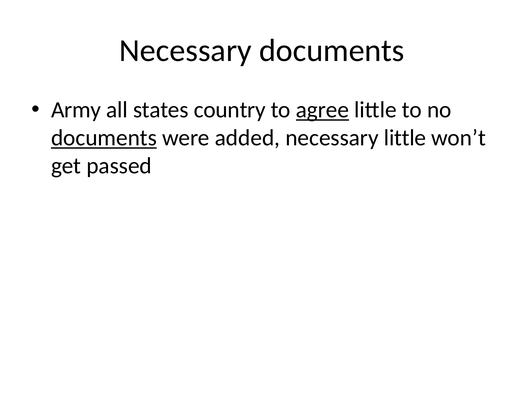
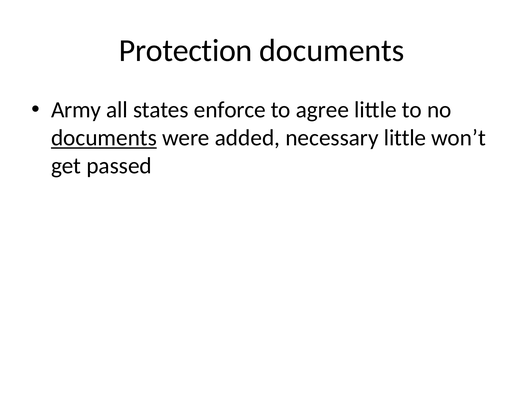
Necessary: Necessary -> Protection (186, 51)
country: country -> enforce (230, 110)
agree underline: present -> none (322, 110)
